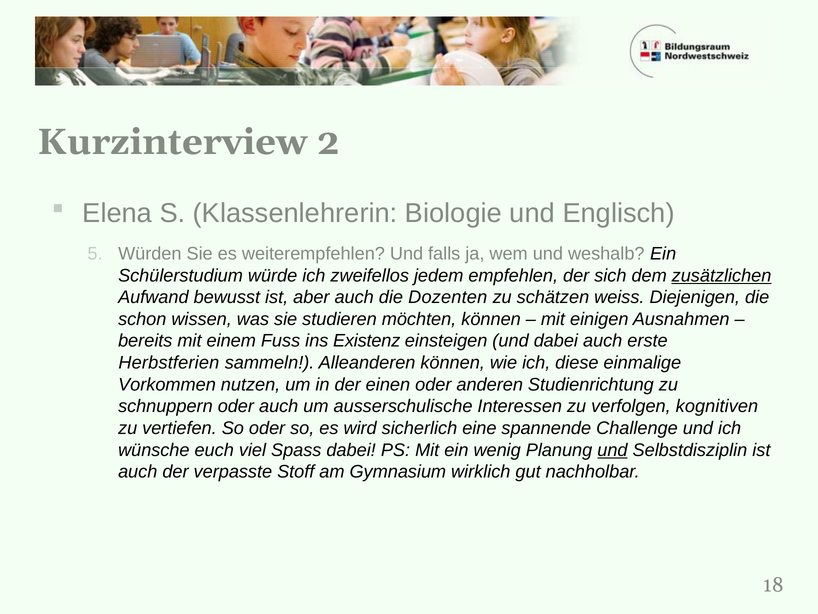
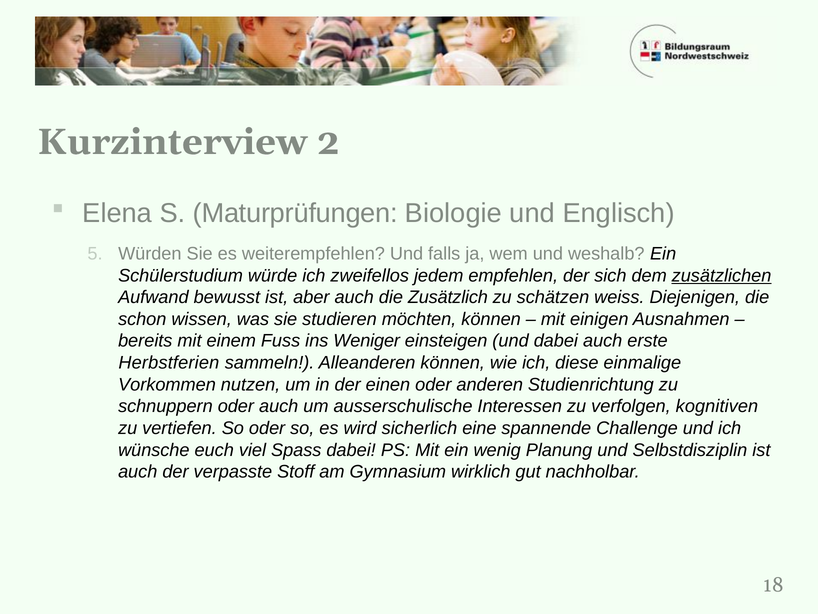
Klassenlehrerin: Klassenlehrerin -> Maturprüfungen (295, 213)
Dozenten: Dozenten -> Zusätzlich (448, 297)
Existenz: Existenz -> Weniger (367, 341)
und underline: present -> none (612, 450)
